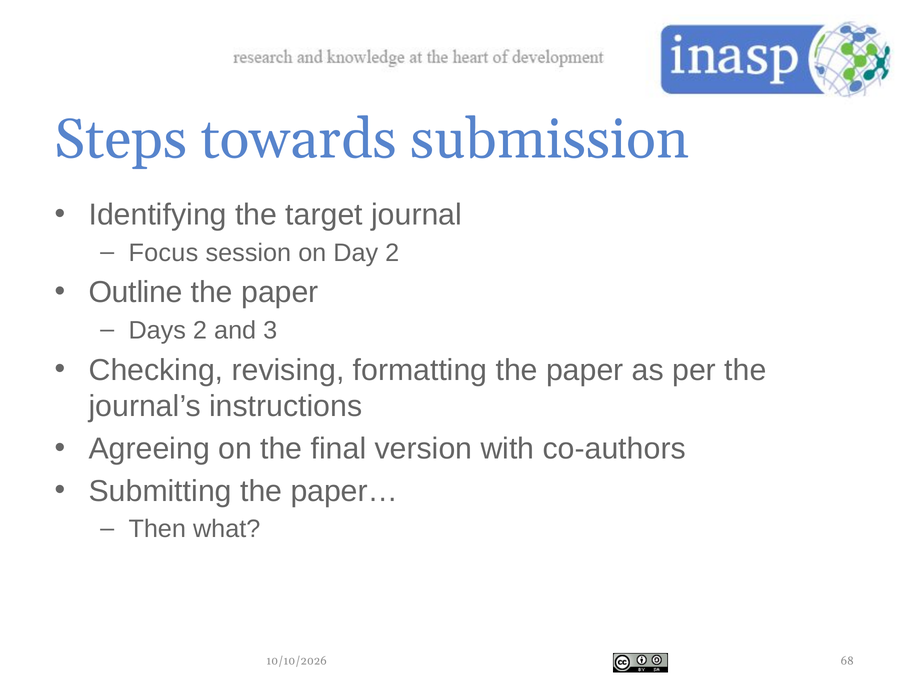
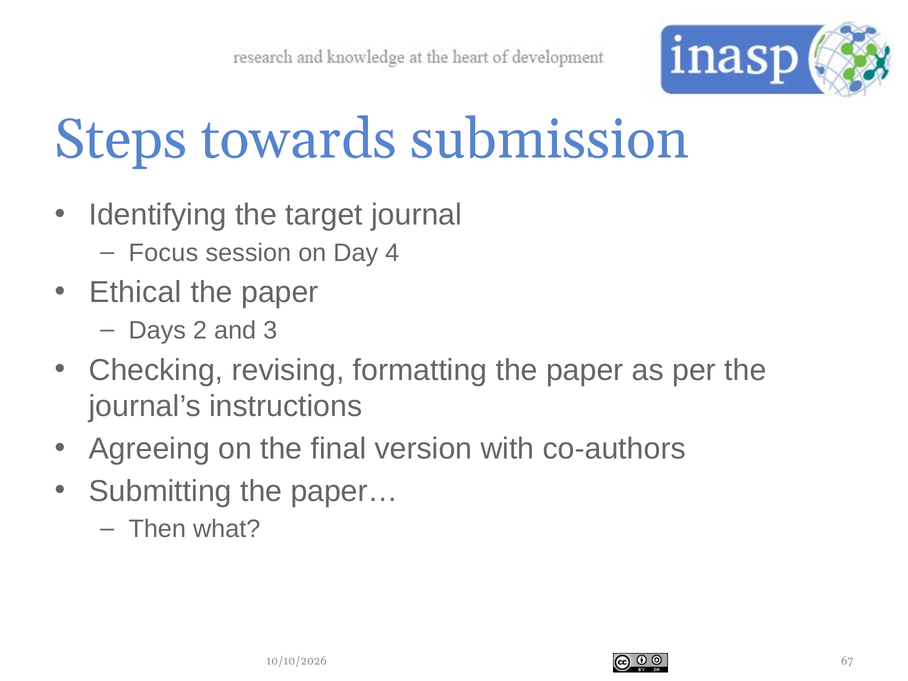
Day 2: 2 -> 4 (392, 253)
Outline: Outline -> Ethical (135, 292)
68: 68 -> 67 (847, 661)
